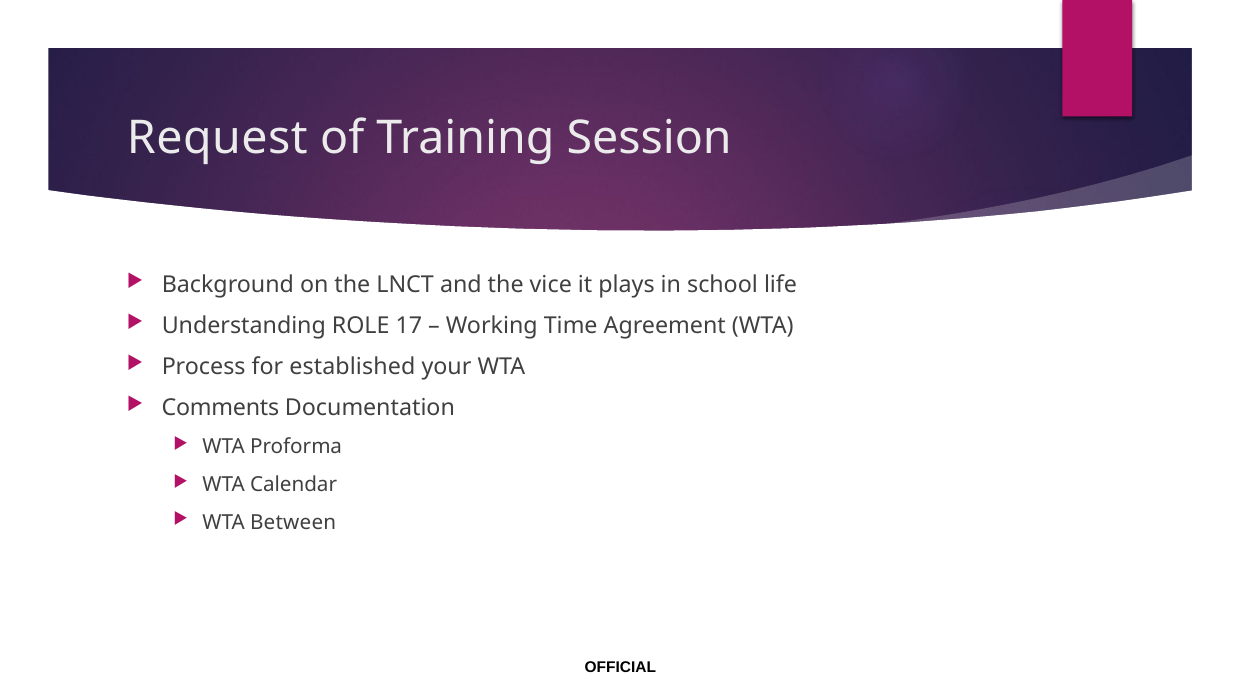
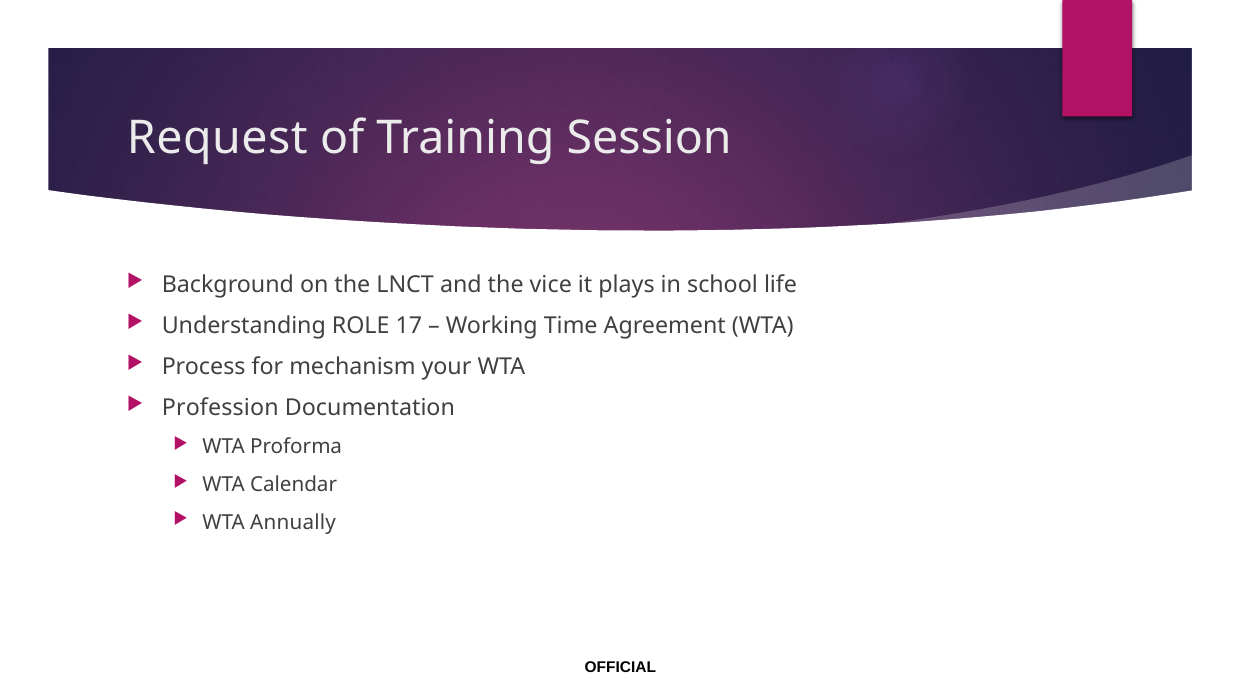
established: established -> mechanism (352, 367)
Comments: Comments -> Profession (220, 408)
Between: Between -> Annually (293, 522)
